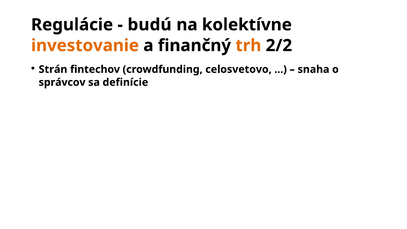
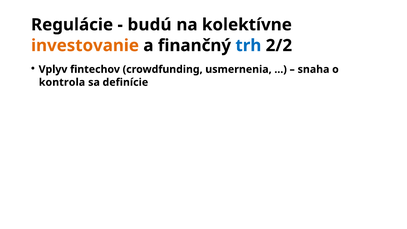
trh colour: orange -> blue (248, 46)
Strán: Strán -> Vplyv (53, 69)
celosvetovo: celosvetovo -> usmernenia (238, 69)
správcov: správcov -> kontrola (62, 82)
